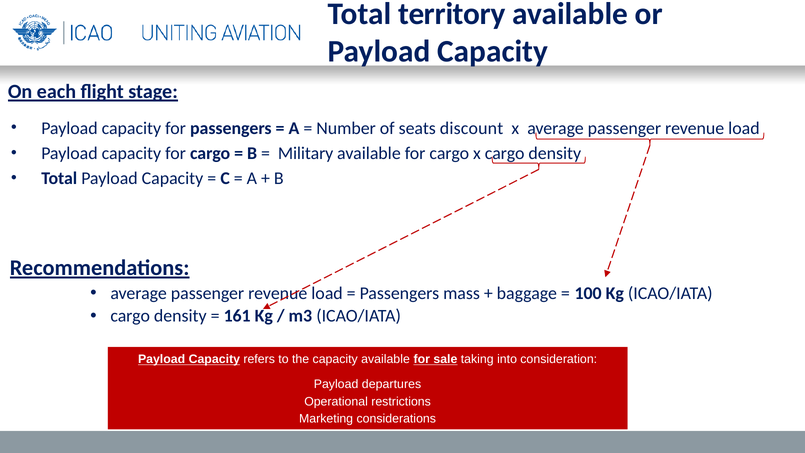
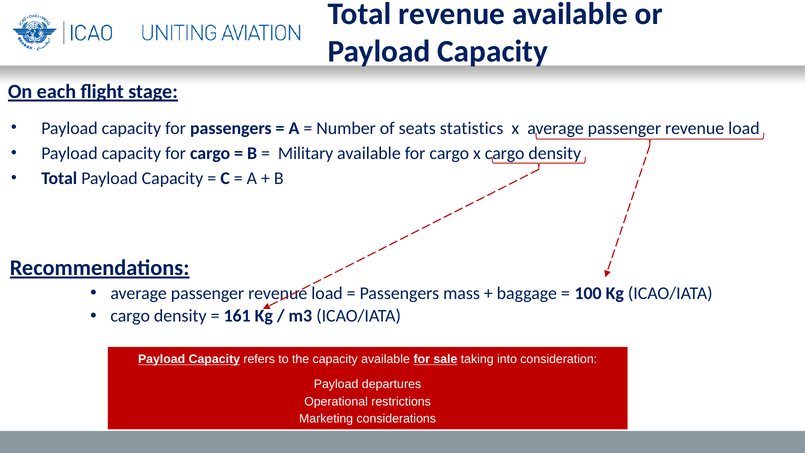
Total territory: territory -> revenue (452, 14)
discount: discount -> statistics (472, 128)
